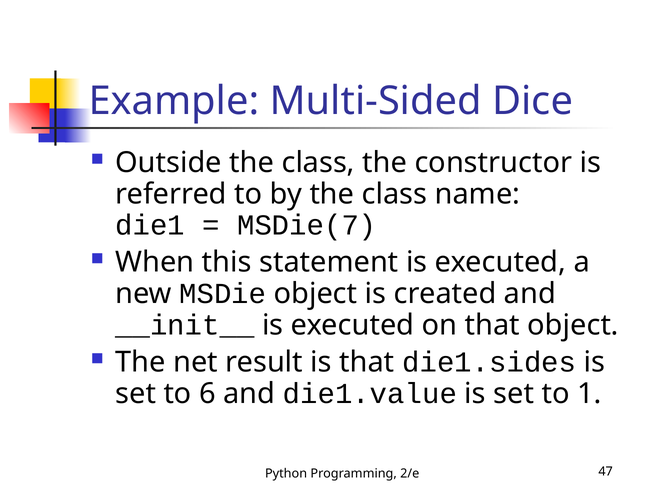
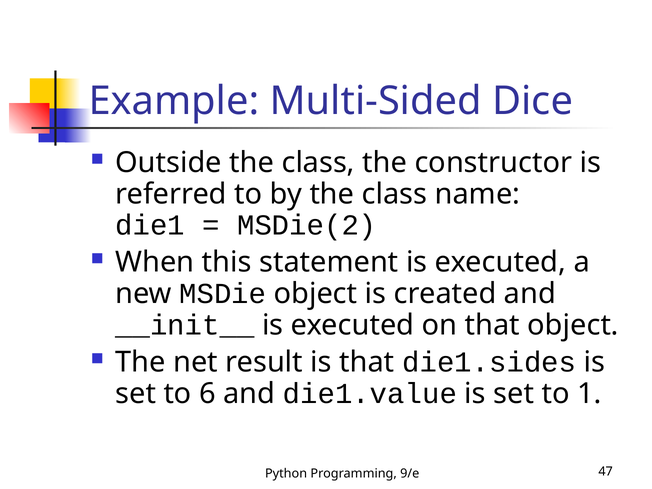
MSDie(7: MSDie(7 -> MSDie(2 (307, 225)
2/e: 2/e -> 9/e (410, 474)
